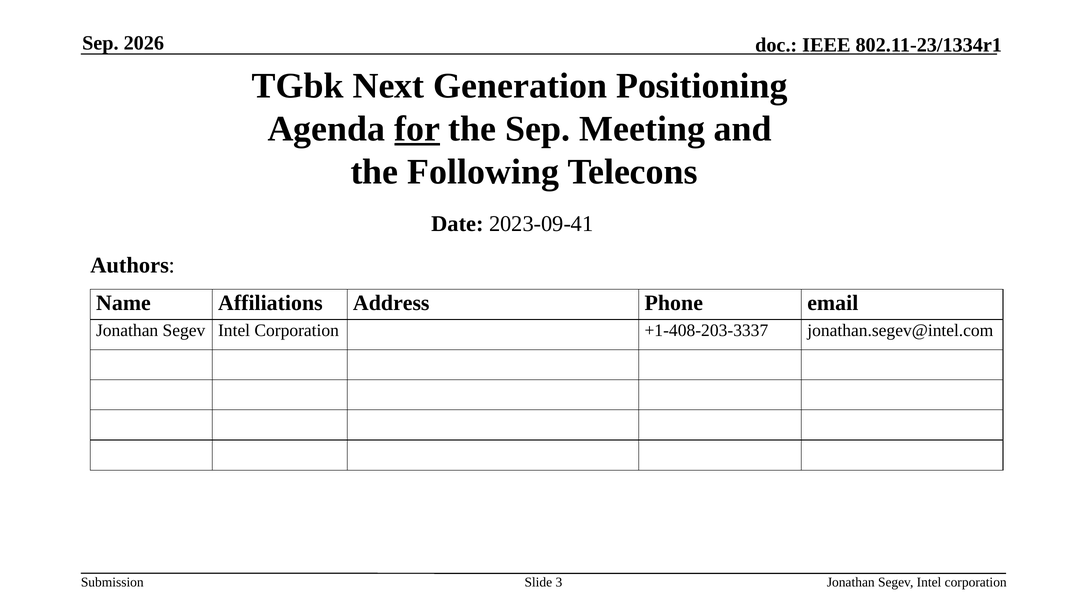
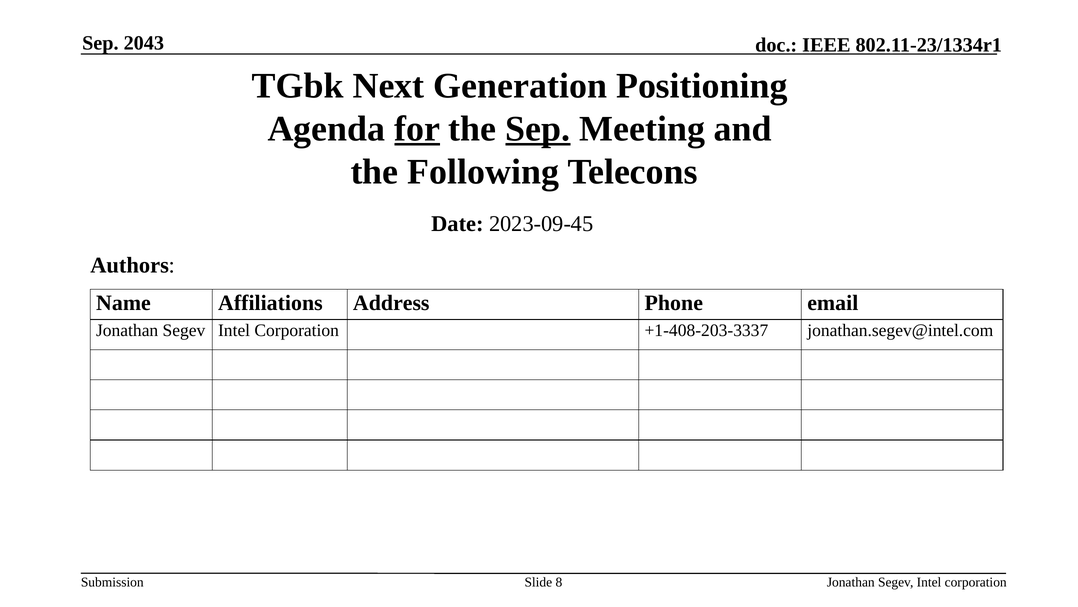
2026: 2026 -> 2043 (144, 43)
Sep underline: none -> present (538, 129)
2023-09-41: 2023-09-41 -> 2023-09-45 (541, 224)
3: 3 -> 8 (559, 582)
